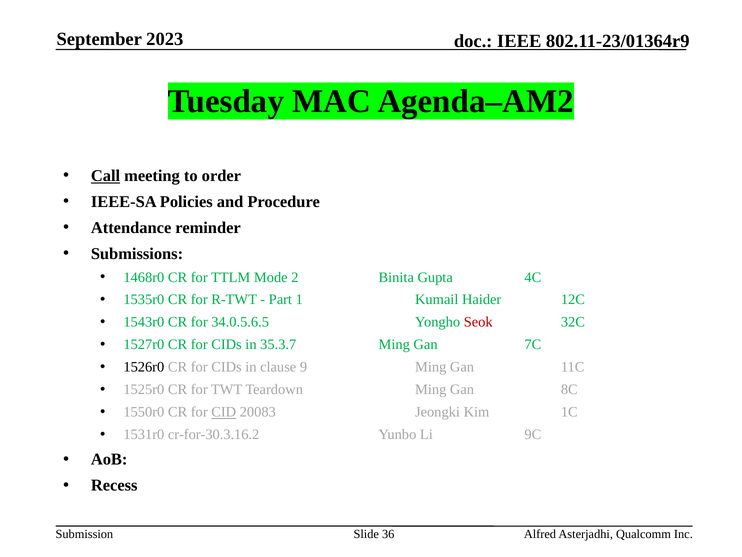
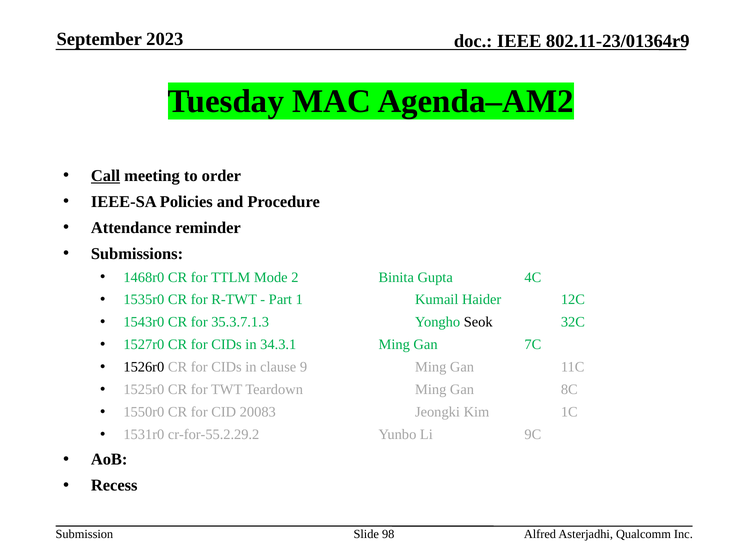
34.0.5.6.5: 34.0.5.6.5 -> 35.3.7.1.3 (240, 322)
Seok colour: red -> black (478, 322)
35.3.7: 35.3.7 -> 34.3.1 (278, 344)
CID underline: present -> none (224, 412)
cr-for-30.3.16.2: cr-for-30.3.16.2 -> cr-for-55.2.29.2 (214, 434)
36: 36 -> 98 (388, 534)
